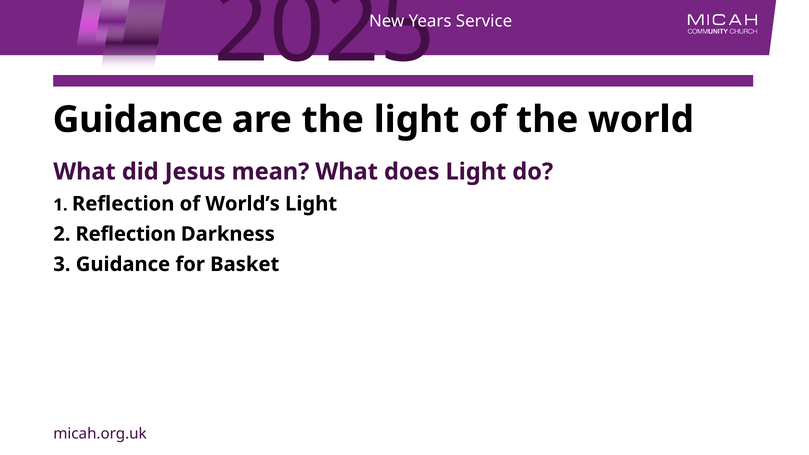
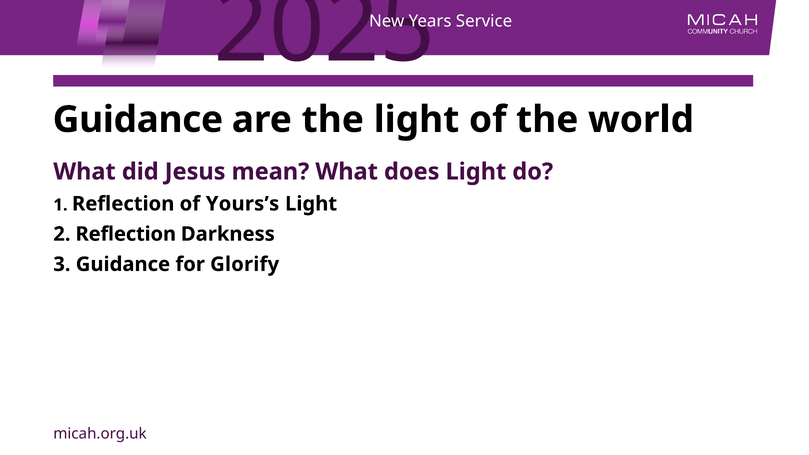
World’s: World’s -> Yours’s (243, 204)
Basket: Basket -> Glorify (245, 264)
